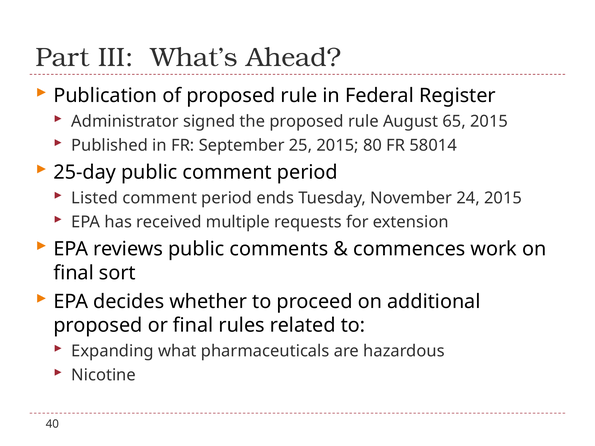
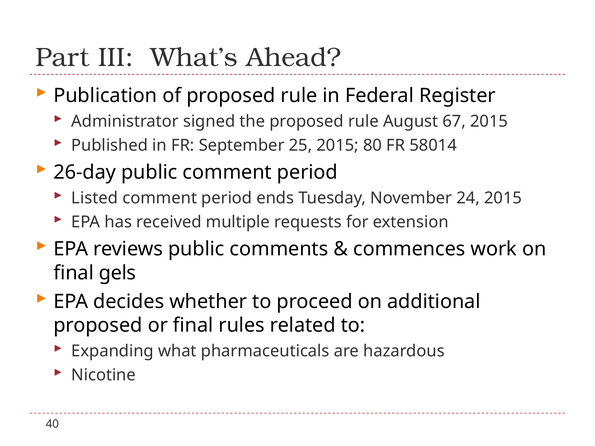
65: 65 -> 67 (454, 122)
25-day: 25-day -> 26-day (85, 173)
sort: sort -> gels (117, 273)
